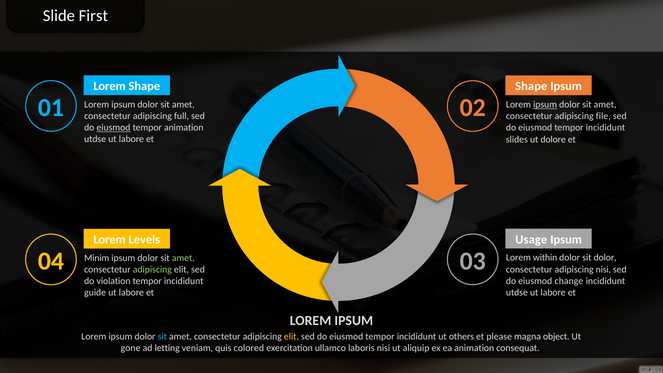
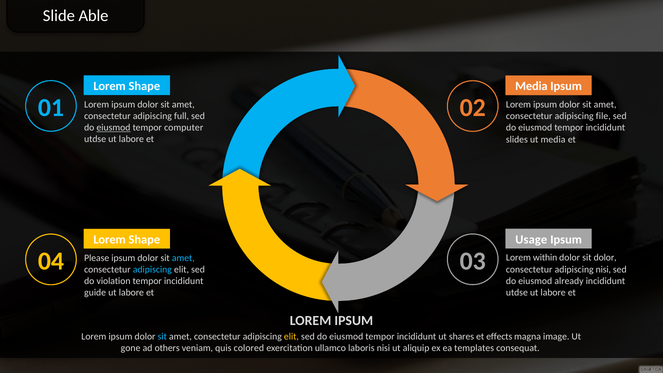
First: First -> Able (93, 16)
Shape: Shape -> Media (531, 86)
ipsum underline: present -> none (545, 104)
tempor animation: animation -> computer (184, 128)
ut dolore: dolore -> media (553, 139)
Levels: Levels -> Shape (144, 240)
Minim: Minim -> Please (97, 258)
amet colour: light green -> light blue (183, 258)
adipiscing colour: light green -> light blue (152, 269)
change: change -> already (569, 281)
others: others -> shares (462, 337)
please: please -> effects (499, 337)
object: object -> image (556, 337)
letting: letting -> others (167, 348)
ea animation: animation -> templates (474, 348)
